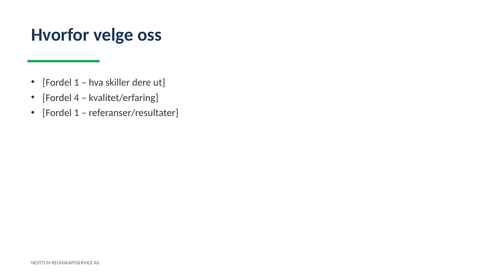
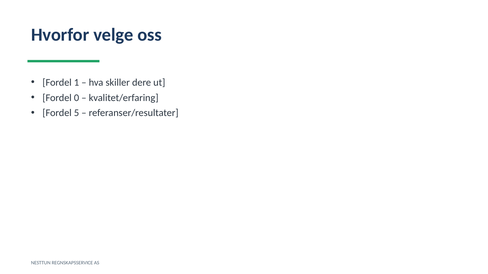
4: 4 -> 0 (77, 98)
1: 1 -> 5 (77, 113)
